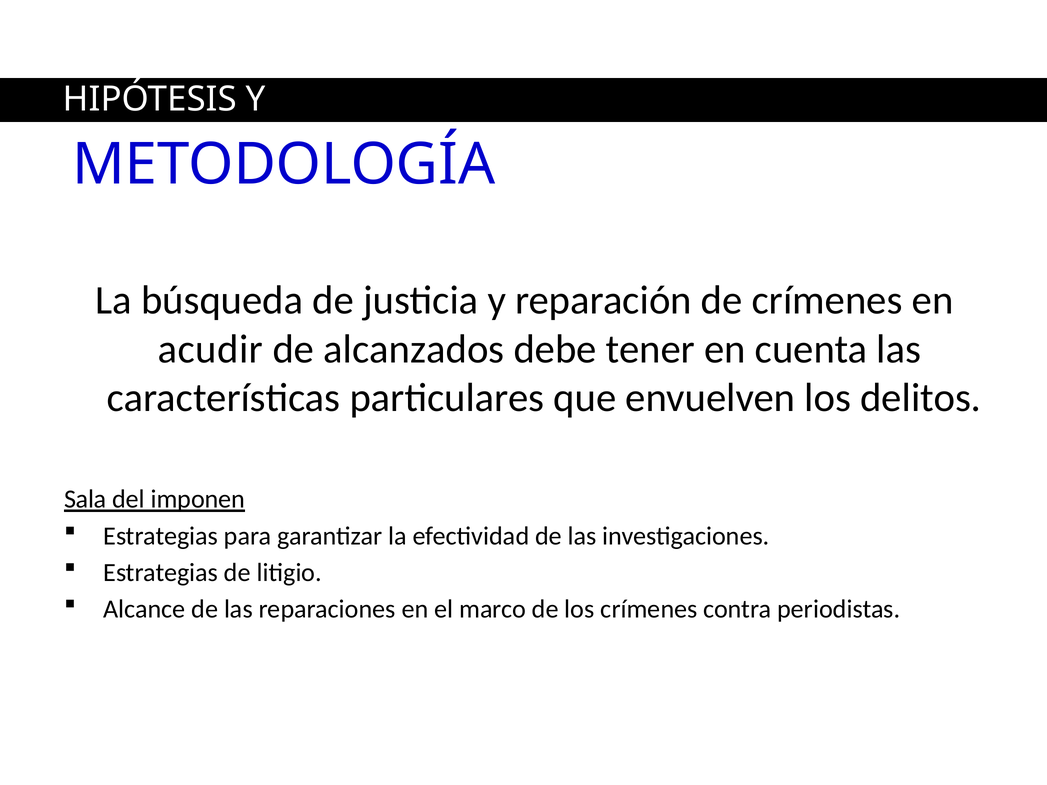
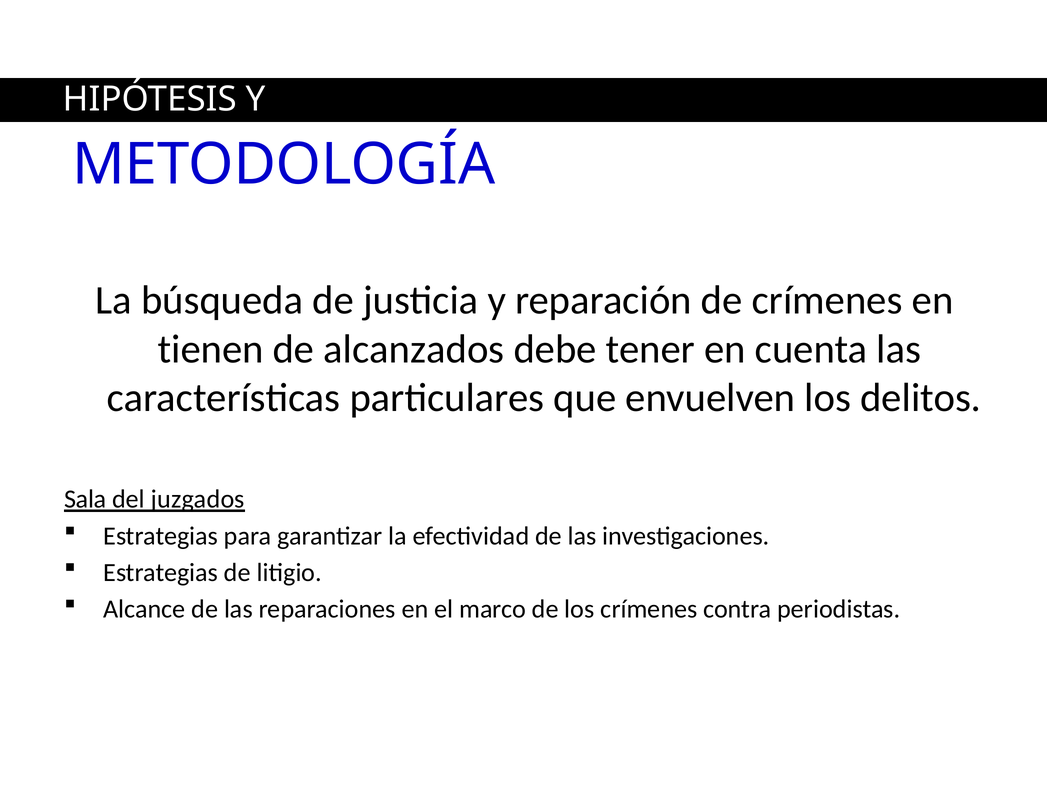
acudir: acudir -> tienen (211, 349)
imponen: imponen -> juzgados (198, 499)
